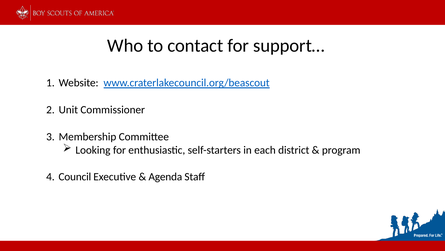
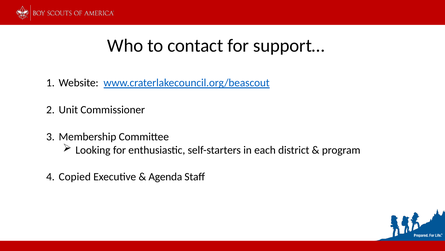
Council: Council -> Copied (75, 176)
